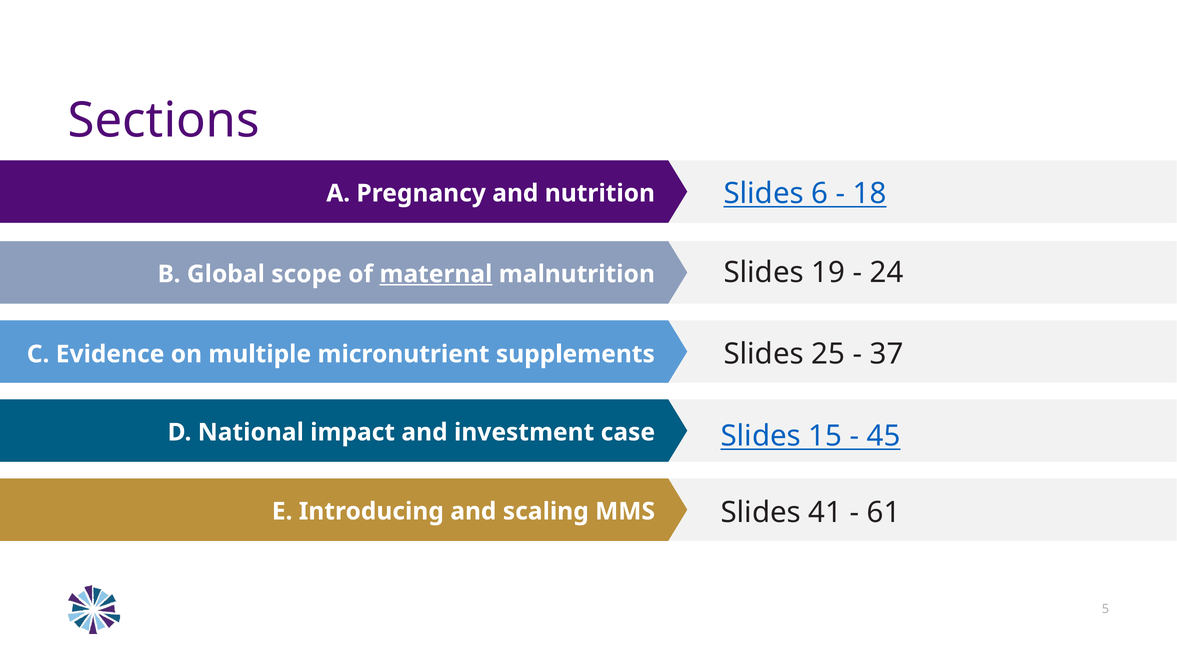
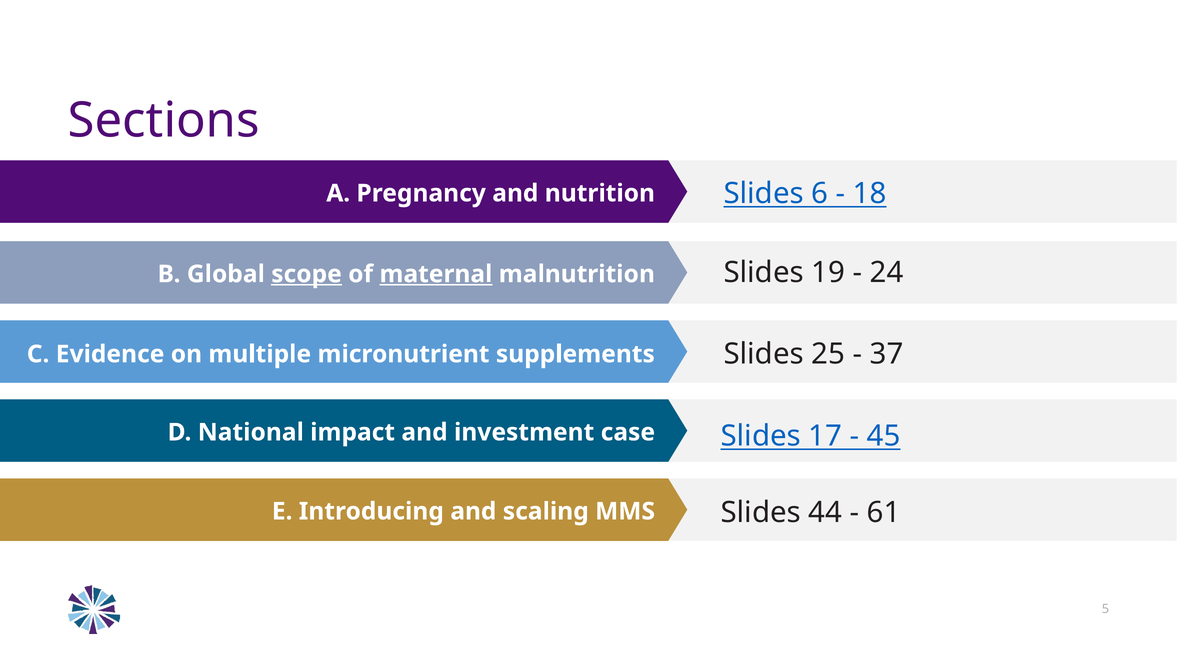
scope underline: none -> present (307, 274)
15: 15 -> 17 (825, 436)
41: 41 -> 44 (825, 513)
